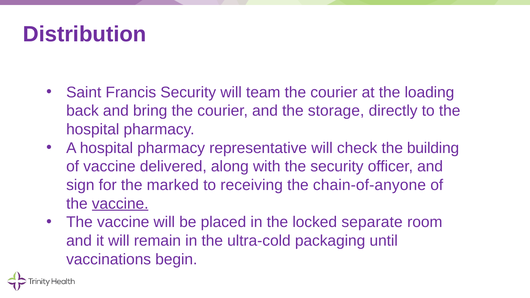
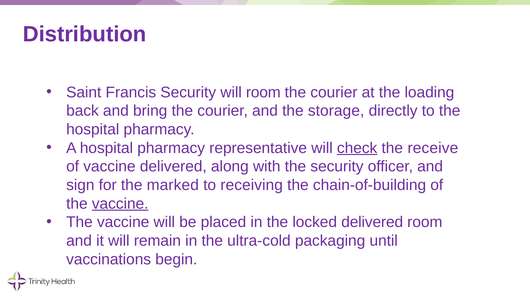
will team: team -> room (263, 92)
check underline: none -> present (357, 148)
building: building -> receive (433, 148)
chain-of-anyone: chain-of-anyone -> chain-of-building (370, 185)
locked separate: separate -> delivered (372, 222)
